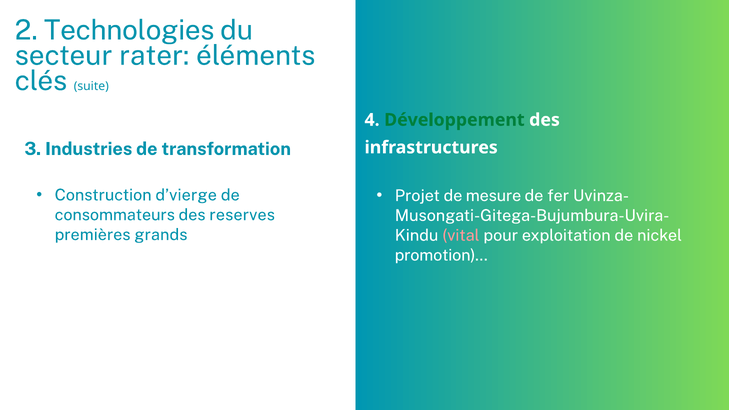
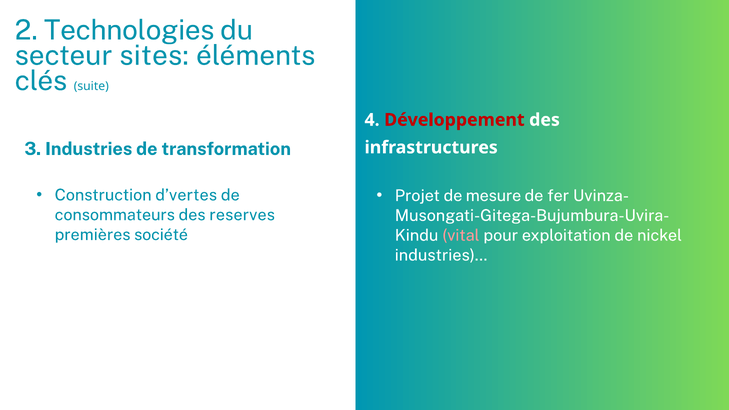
rater: rater -> sites (154, 56)
Développement colour: green -> red (454, 120)
d’vierge: d’vierge -> d’vertes (186, 195)
grands: grands -> société (161, 235)
promotion)…: promotion)… -> industries)… (441, 255)
